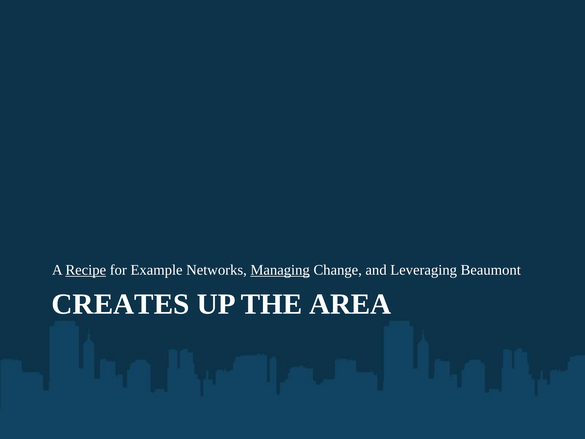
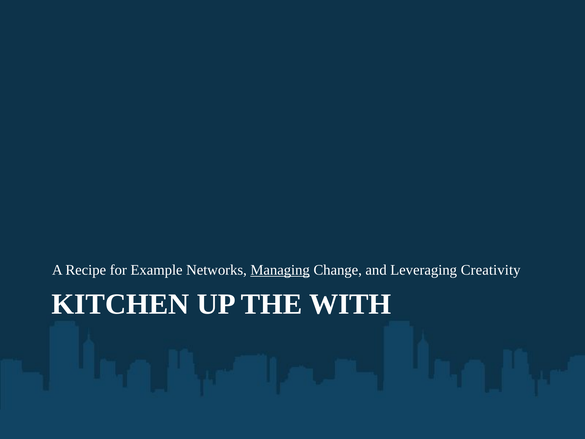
Recipe underline: present -> none (86, 270)
Beaumont: Beaumont -> Creativity (491, 270)
CREATES: CREATES -> KITCHEN (120, 304)
AREA: AREA -> WITH (350, 304)
